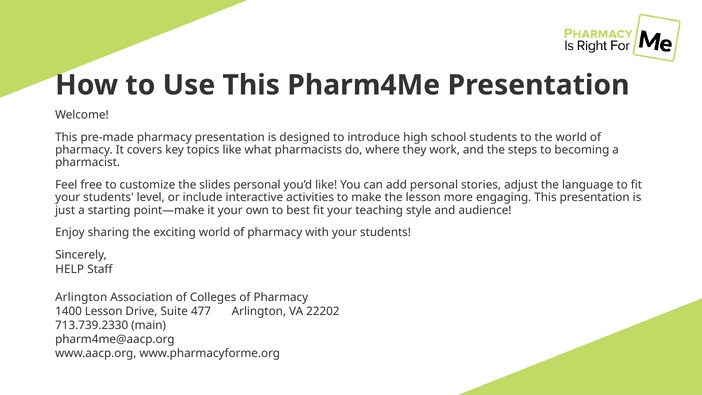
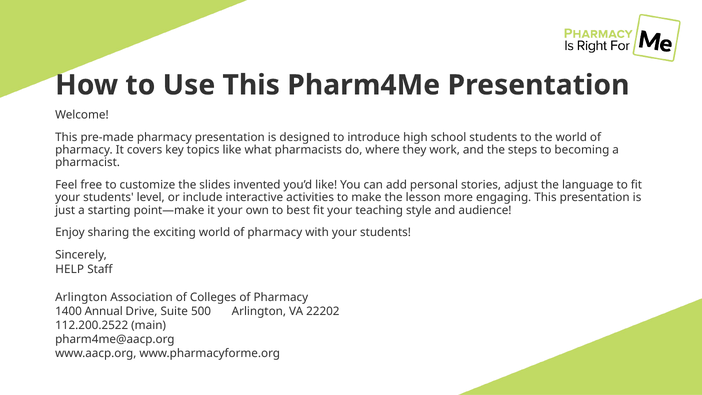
slides personal: personal -> invented (257, 185)
1400 Lesson: Lesson -> Annual (104, 311)
477: 477 -> 500 (201, 311)
713.739.2330: 713.739.2330 -> 112.200.2522 (92, 325)
